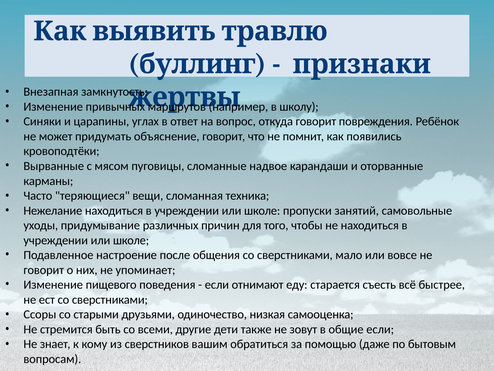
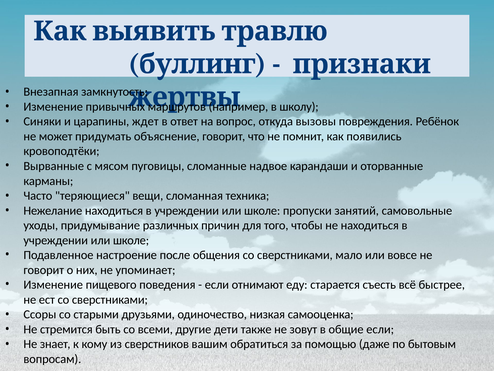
углах: углах -> ждет (145, 121)
откуда говорит: говорит -> вызовы (316, 121)
